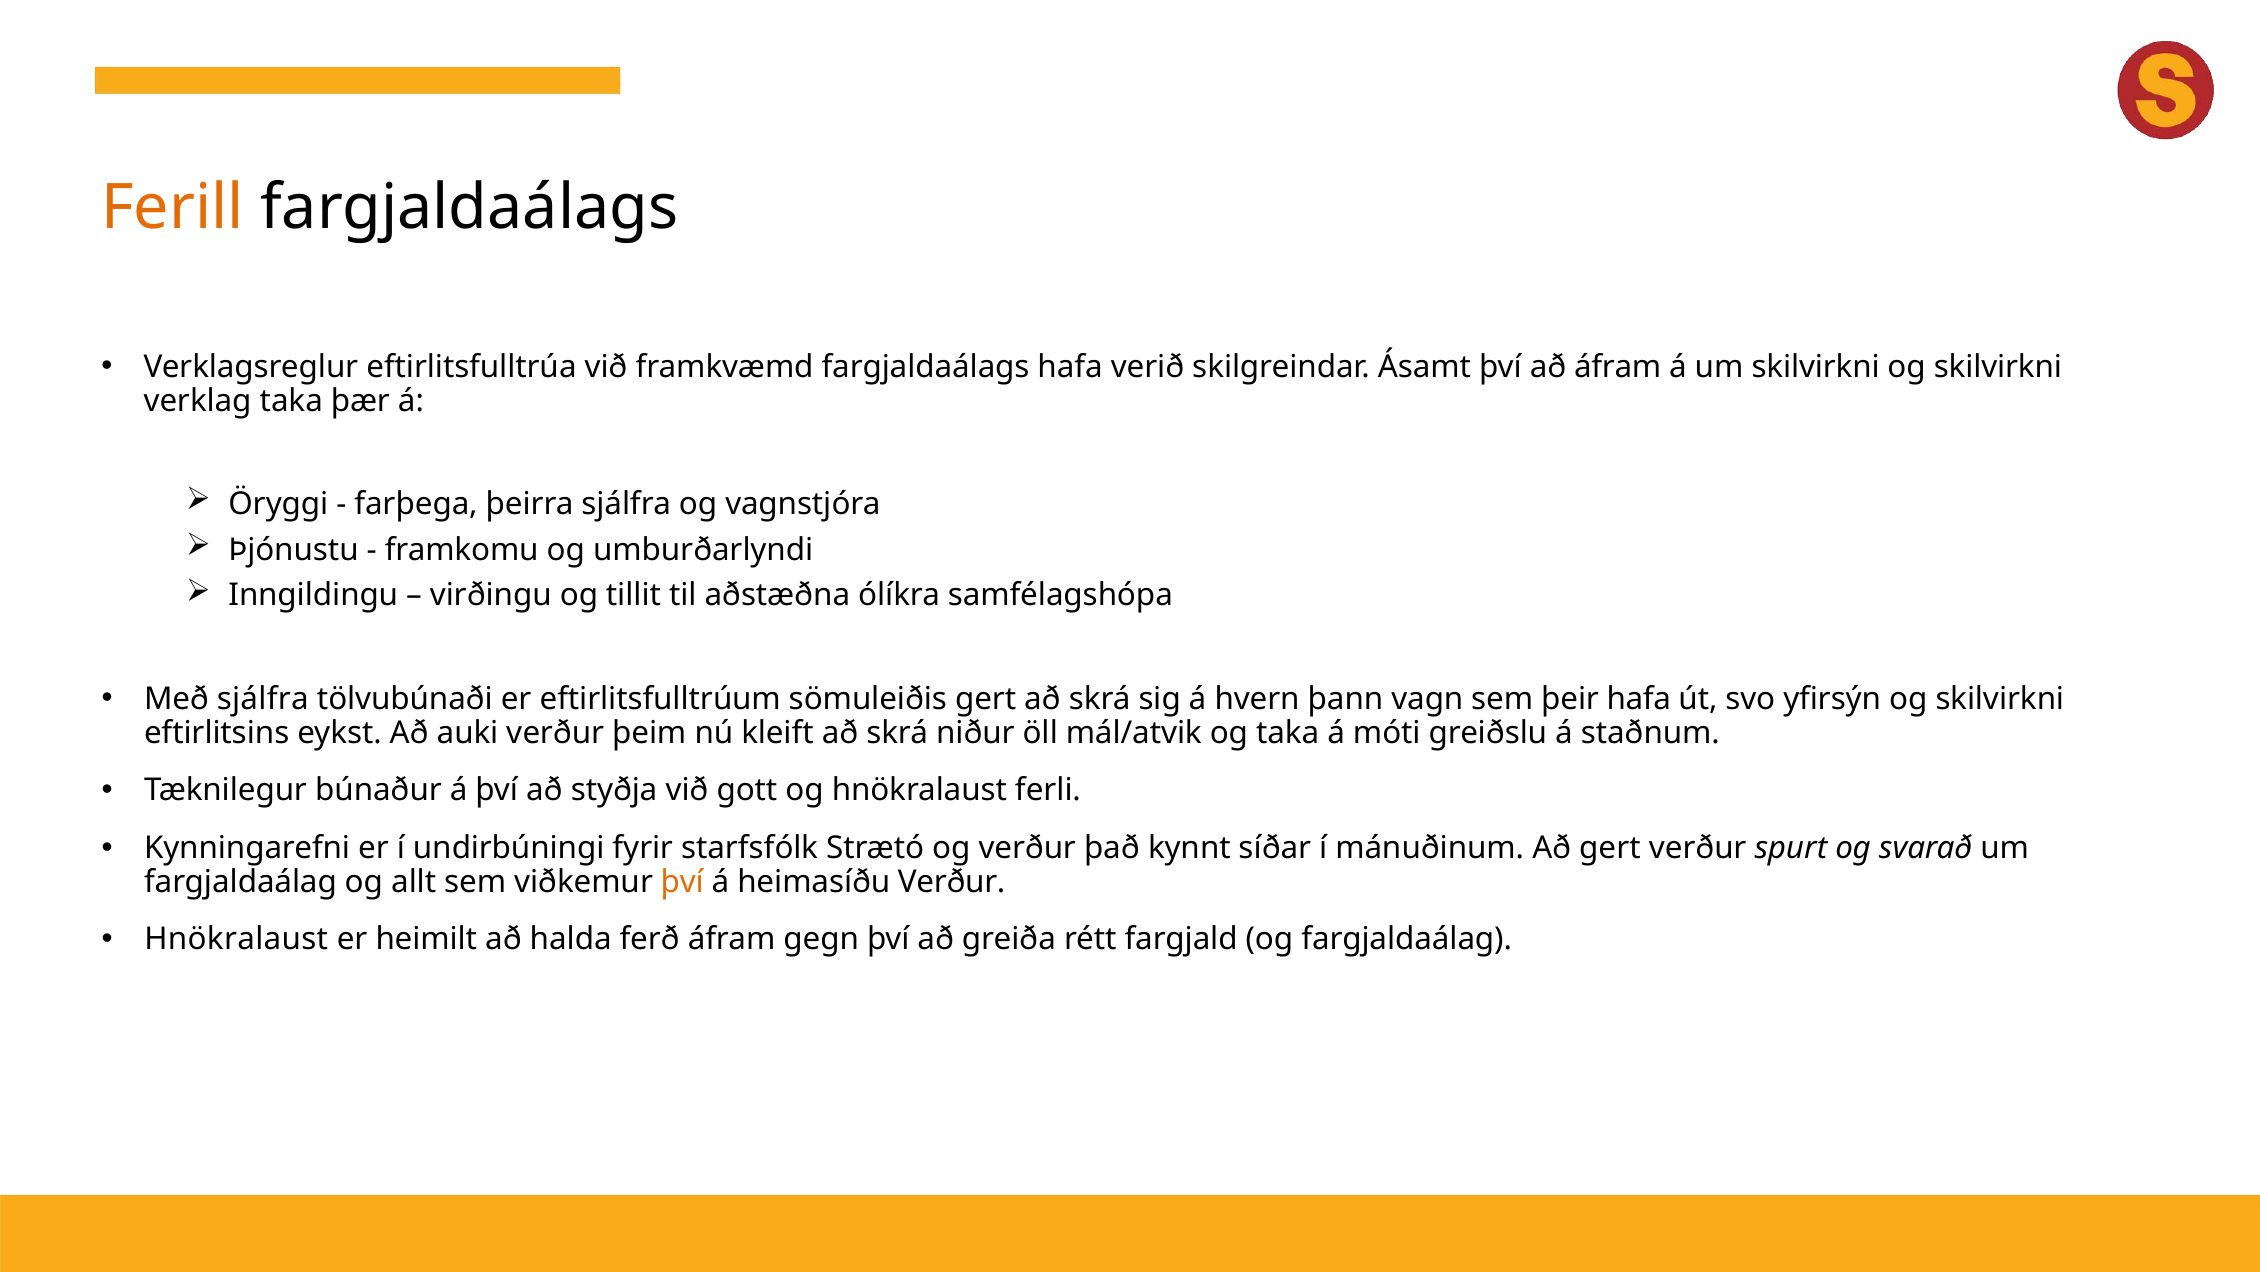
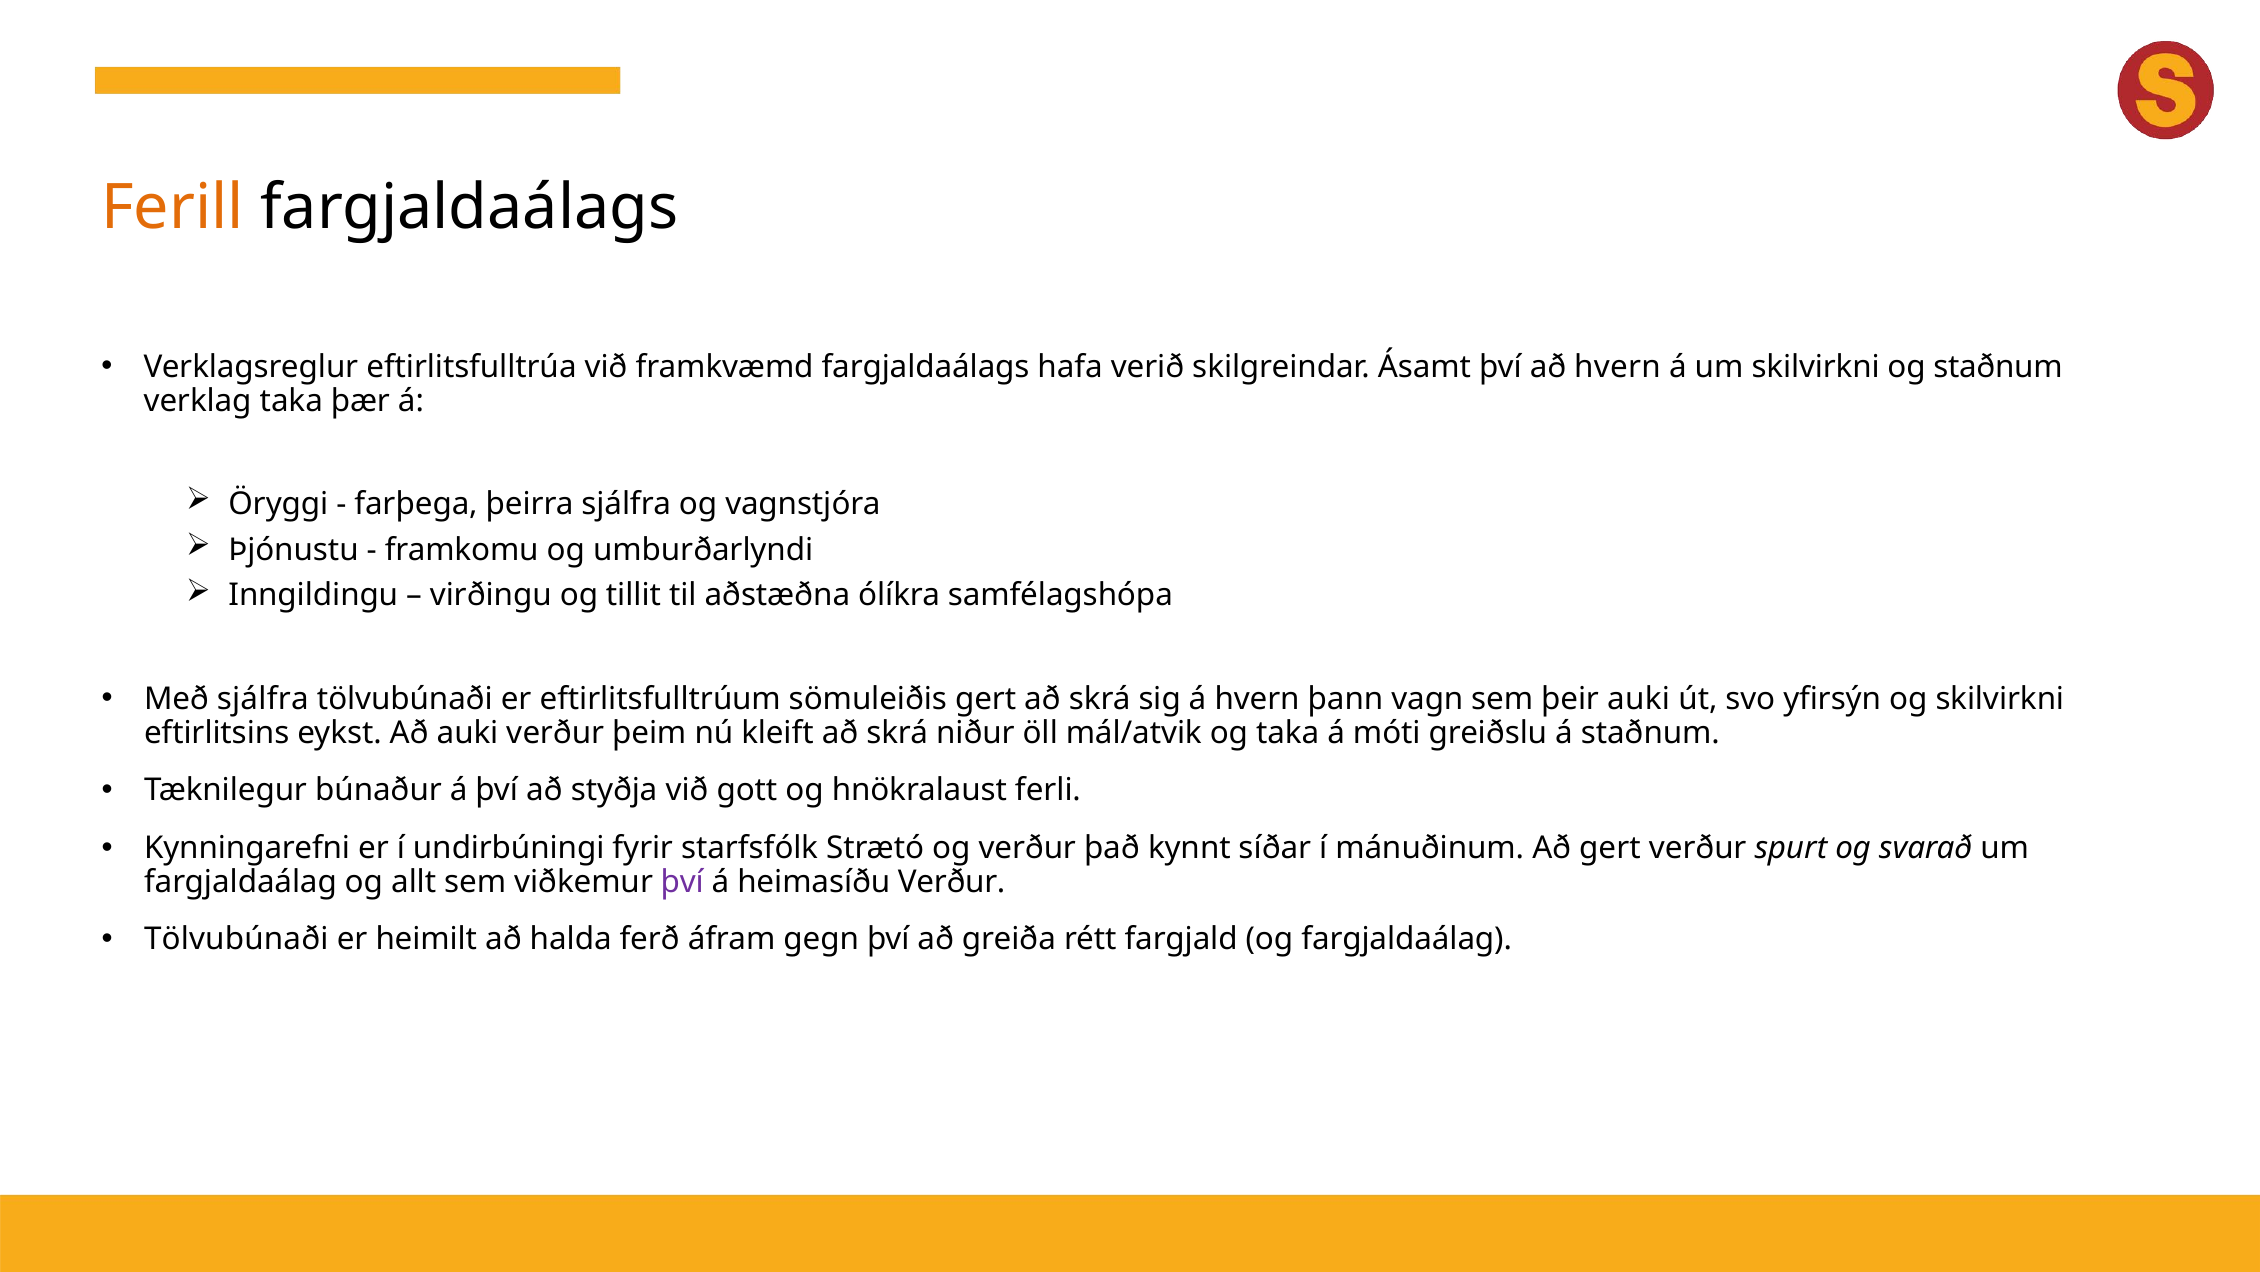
að áfram: áfram -> hvern (1617, 366)
skilvirkni: skilvirkni -> staðnum (1998, 366)
þeir hafa: hafa -> auki (1639, 698)
því colour: orange -> purple (682, 881)
Hnökralaust: Hnökralaust -> Tölvubúnaði (236, 939)
